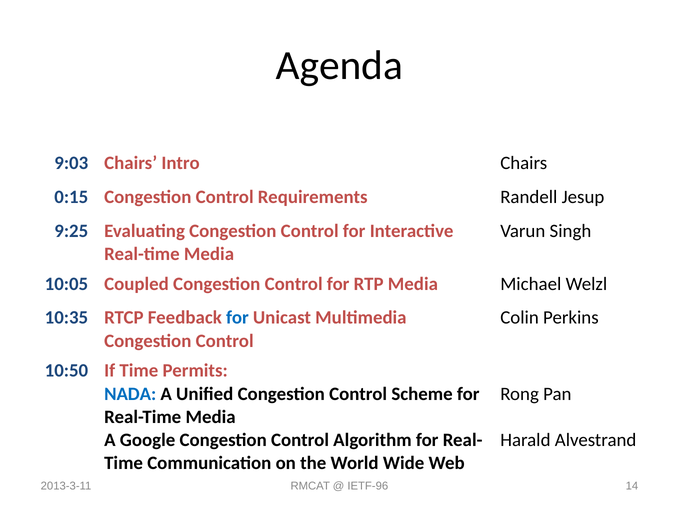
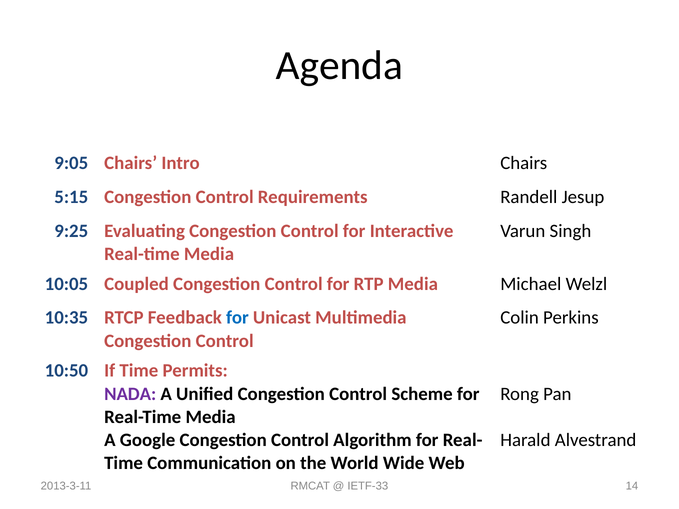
9:03: 9:03 -> 9:05 (71, 163)
0:15: 0:15 -> 5:15 (71, 197)
NADA colour: blue -> purple (130, 394)
IETF-96: IETF-96 -> IETF-33 (368, 486)
